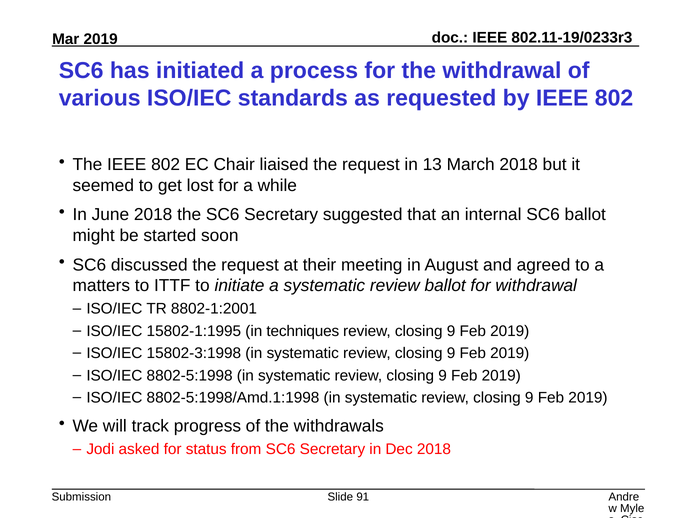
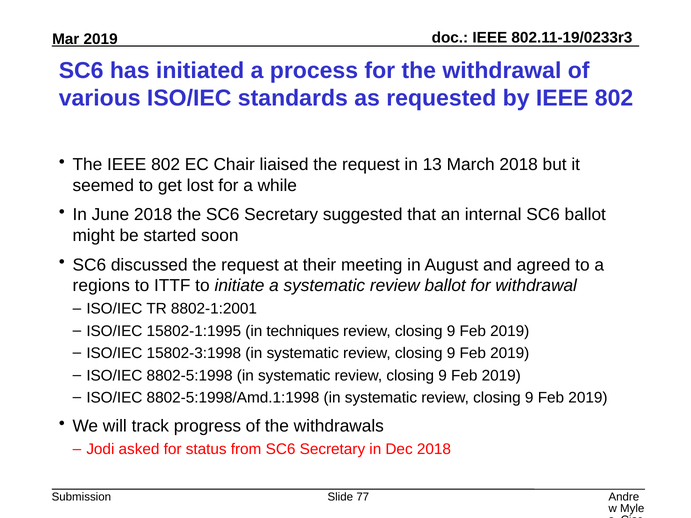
matters: matters -> regions (101, 286)
91: 91 -> 77 (363, 497)
